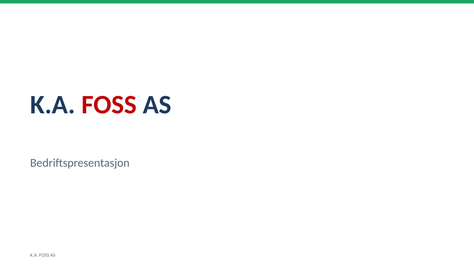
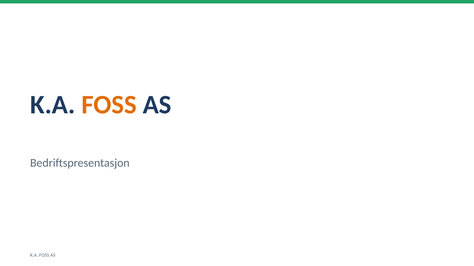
FOSS colour: red -> orange (109, 105)
